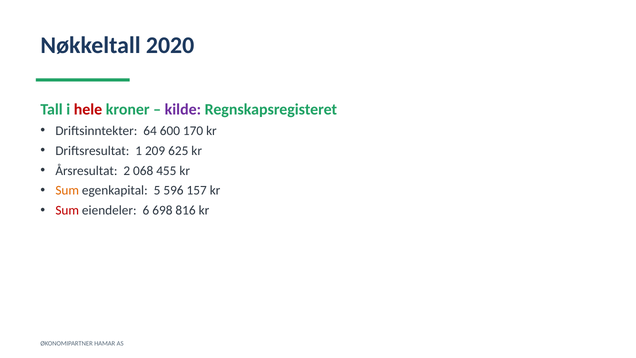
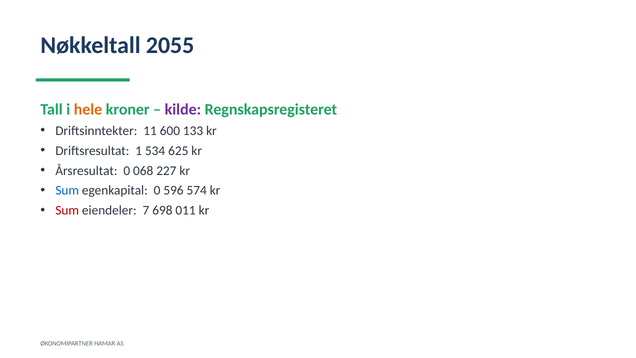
2020: 2020 -> 2055 (170, 45)
hele colour: red -> orange (88, 109)
64: 64 -> 11 (150, 131)
170: 170 -> 133 (193, 131)
209: 209 -> 534 (155, 151)
Årsresultat 2: 2 -> 0 (127, 171)
455: 455 -> 227 (166, 171)
Sum colour: orange -> blue (67, 190)
egenkapital 5: 5 -> 0 (157, 190)
157: 157 -> 574 (197, 190)
6: 6 -> 7 (146, 210)
816: 816 -> 011 (186, 210)
